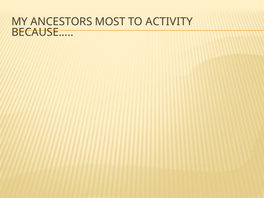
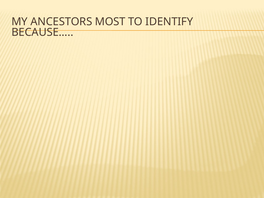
ACTIVITY: ACTIVITY -> IDENTIFY (169, 22)
